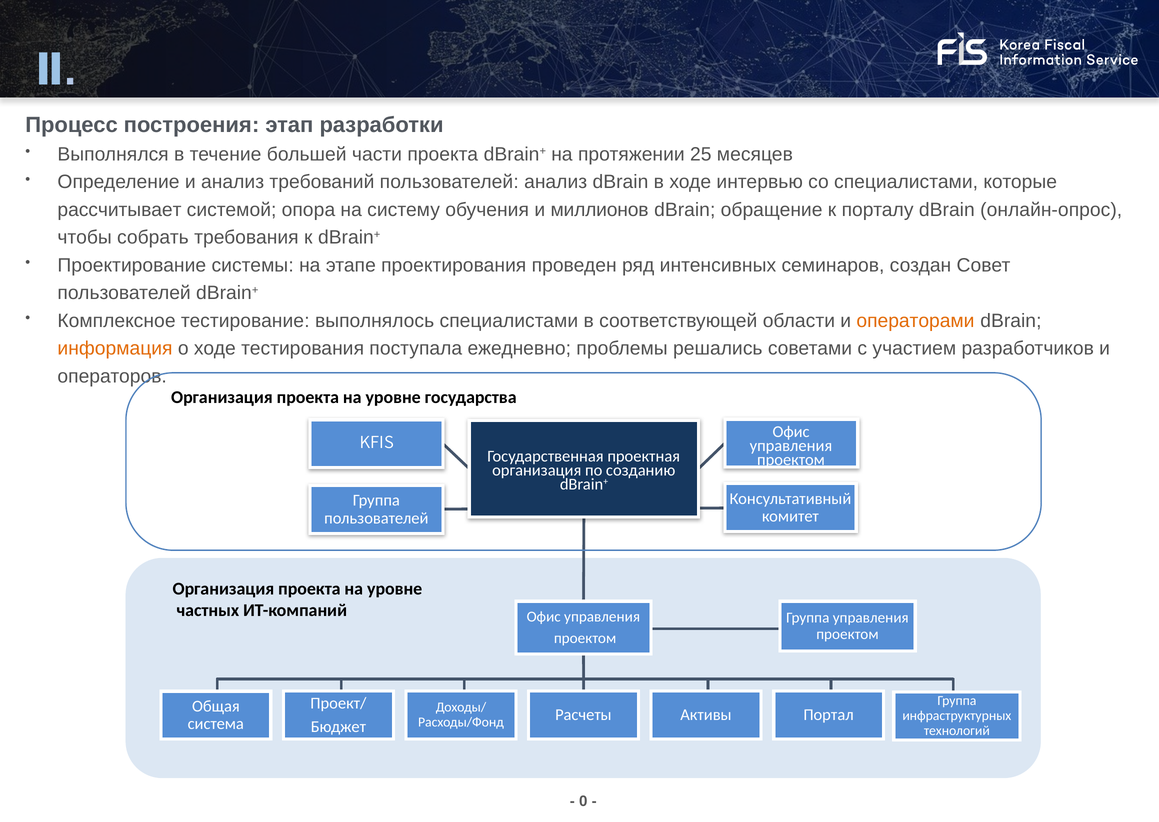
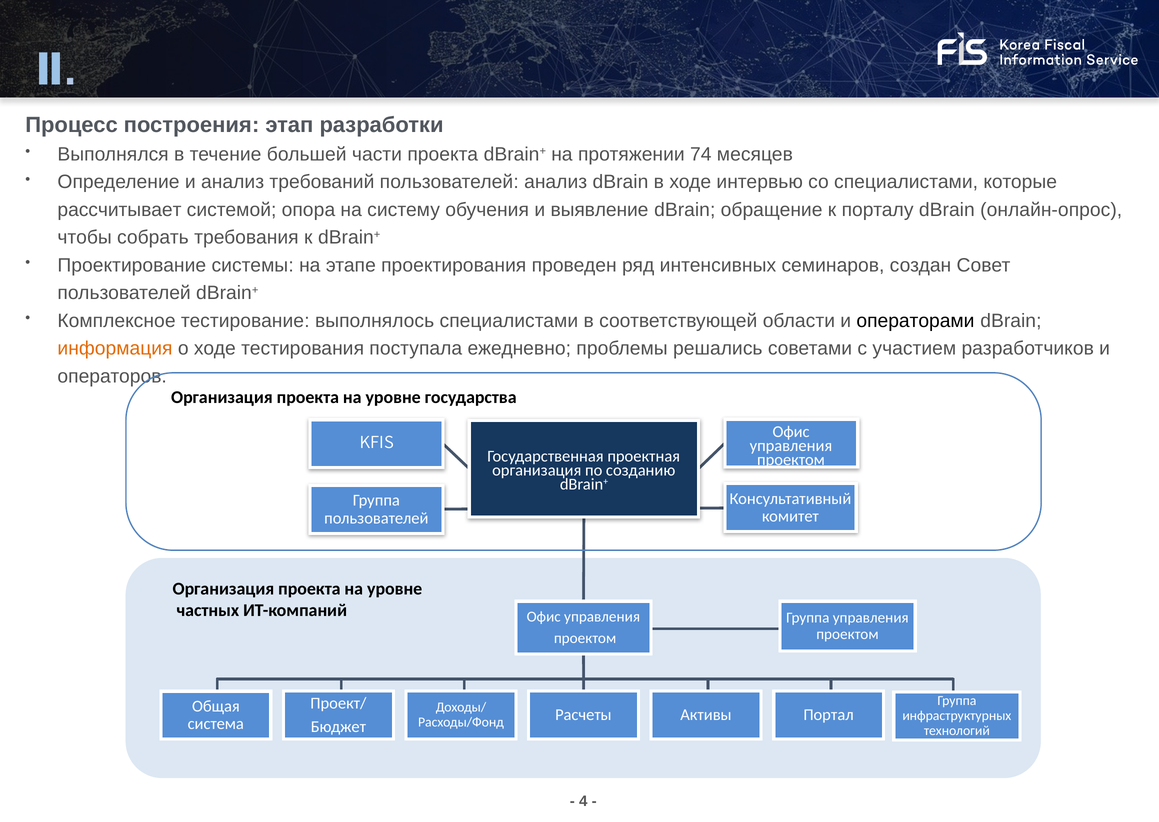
25: 25 -> 74 (701, 154)
миллионов: миллионов -> выявление (599, 210)
операторами colour: orange -> black (915, 321)
0: 0 -> 4 (583, 801)
